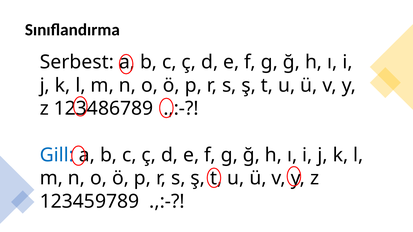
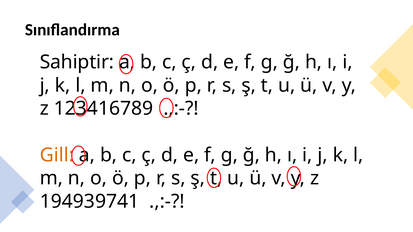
Serbest: Serbest -> Sahiptir (77, 62)
123486789: 123486789 -> 123416789 (104, 109)
Gill colour: blue -> orange (57, 155)
123459789: 123459789 -> 194939741 (89, 202)
